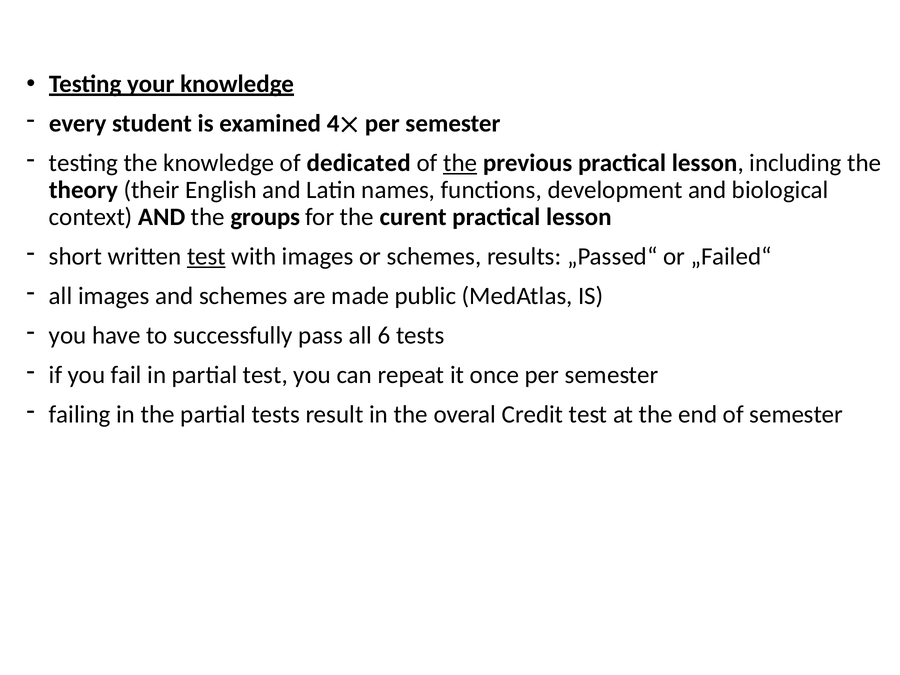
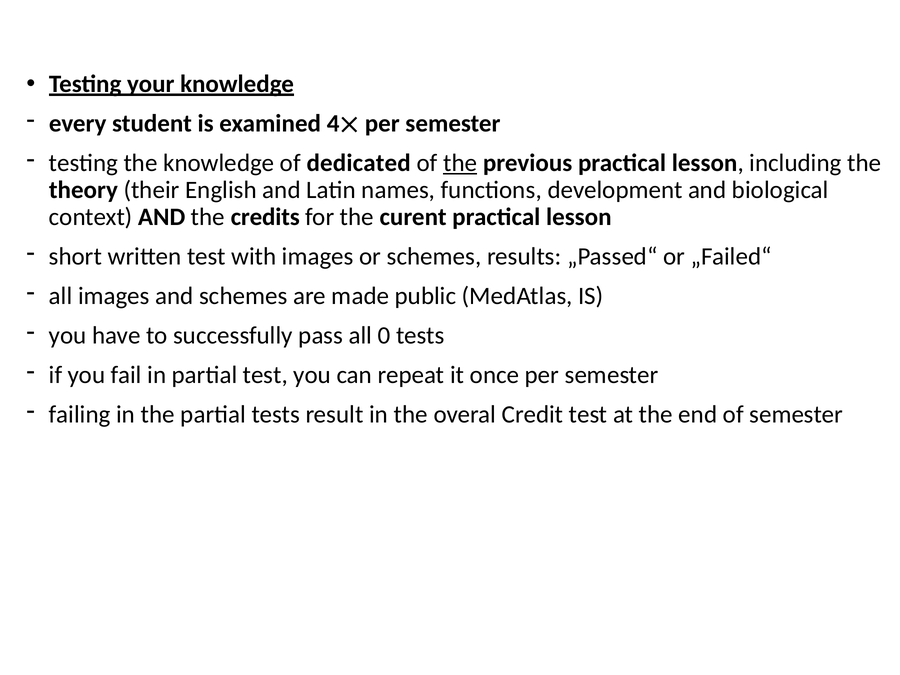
groups: groups -> credits (265, 217)
test underline: present -> none (206, 257)
6: 6 -> 0 (384, 336)
